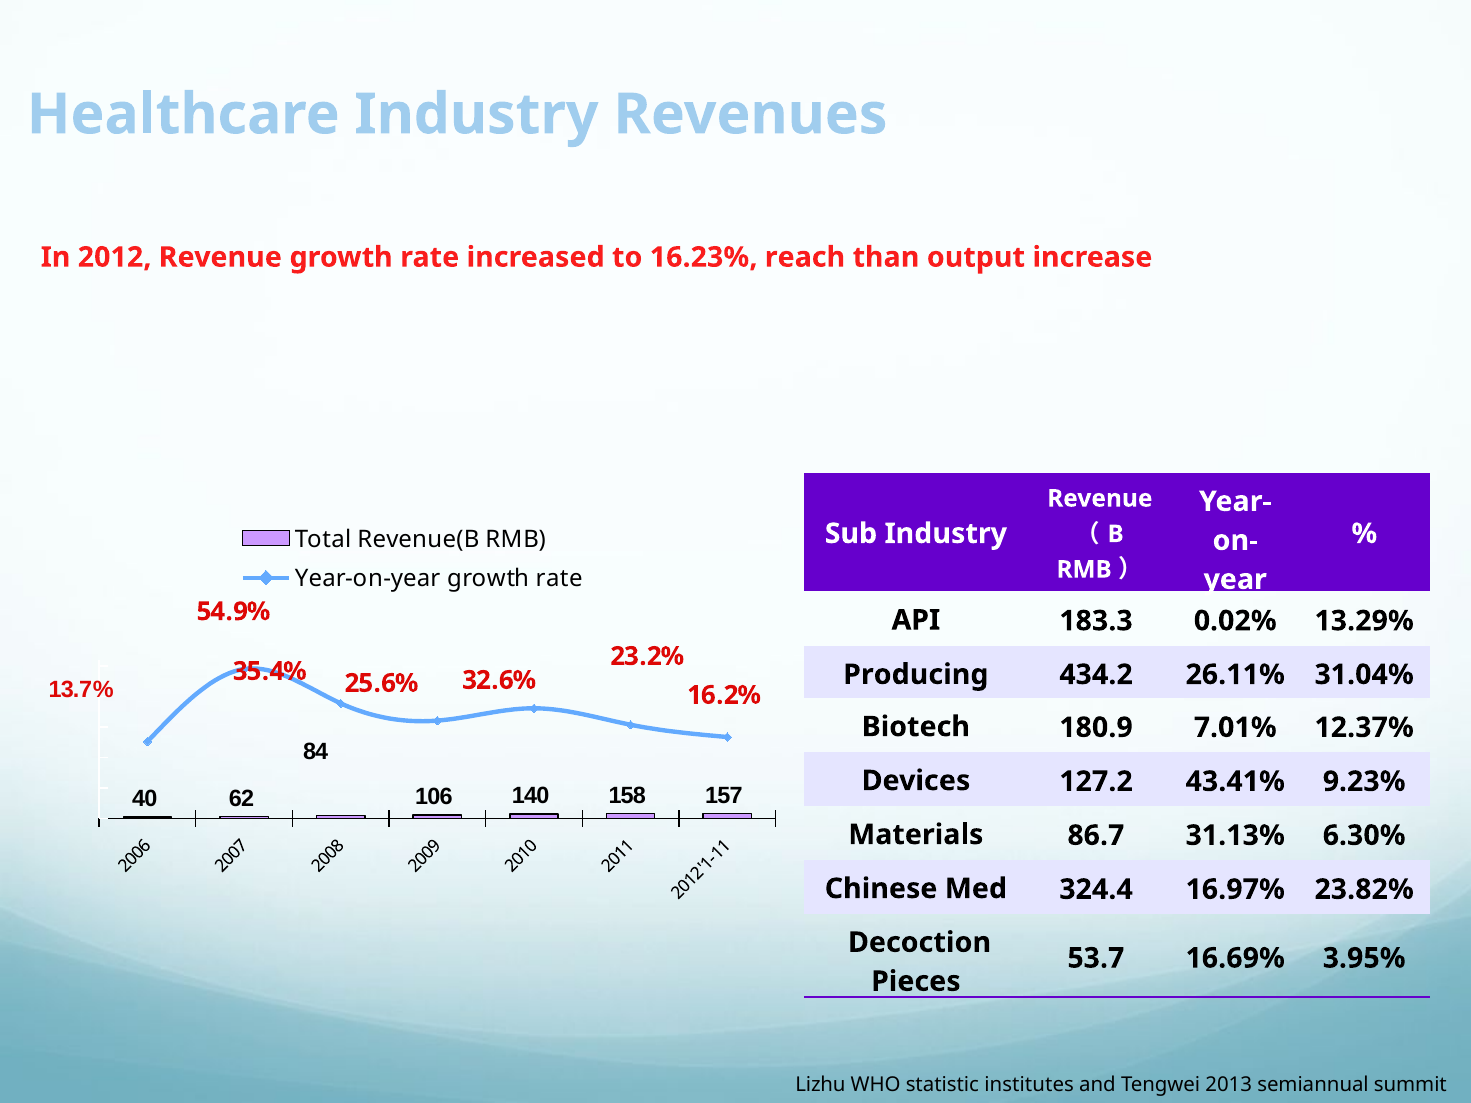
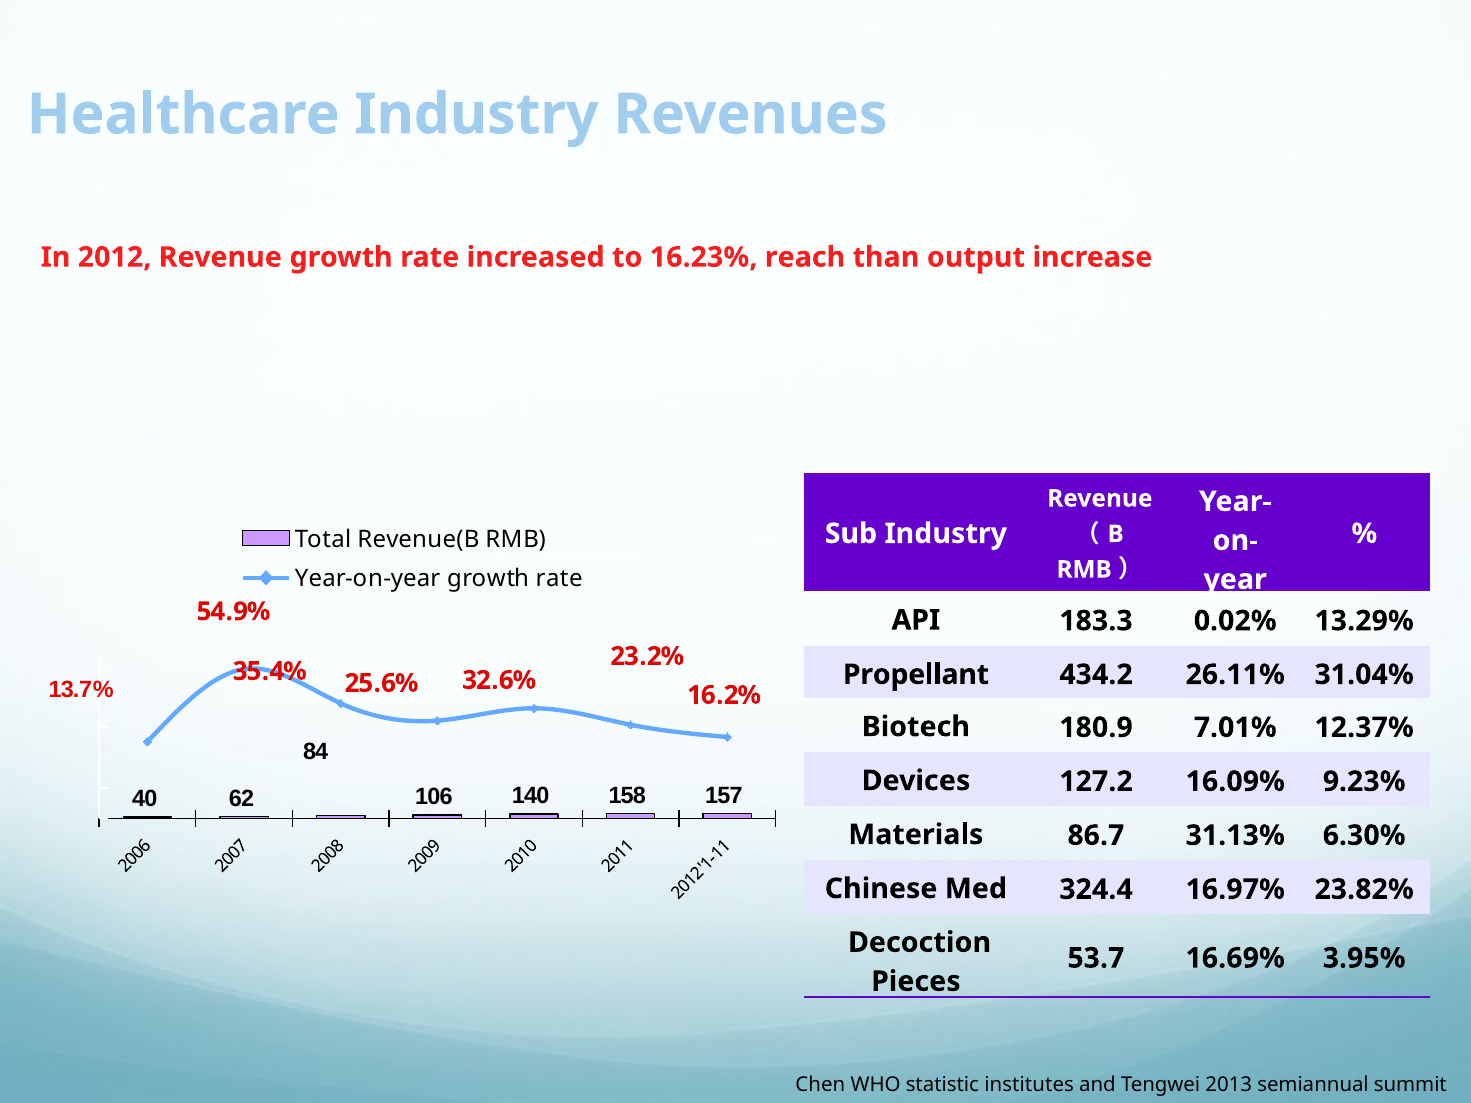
Producing: Producing -> Propellant (916, 675)
43.41%: 43.41% -> 16.09% (1235, 782)
Lizhu: Lizhu -> Chen (820, 1085)
